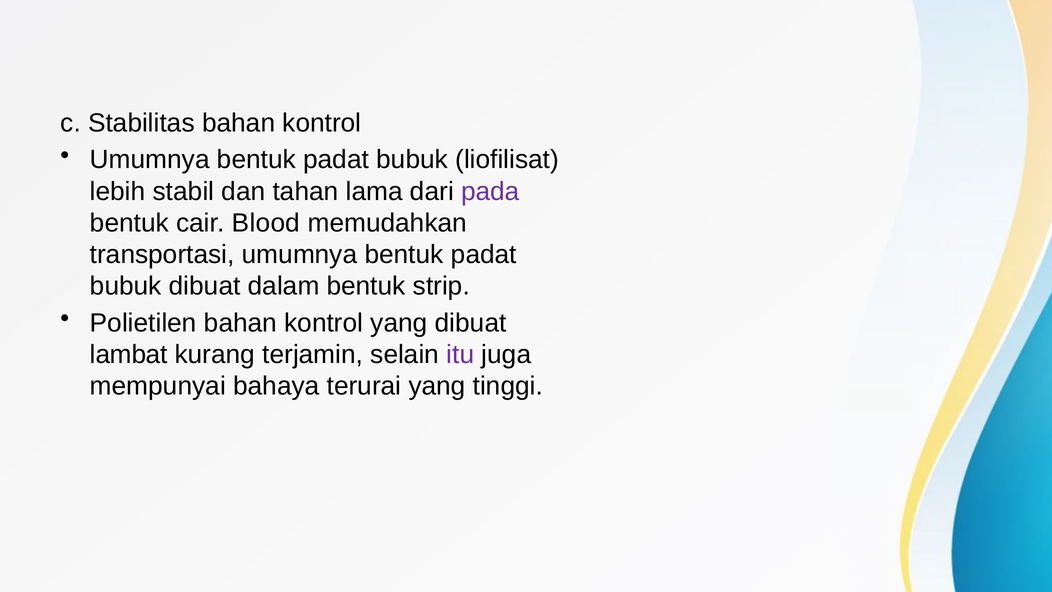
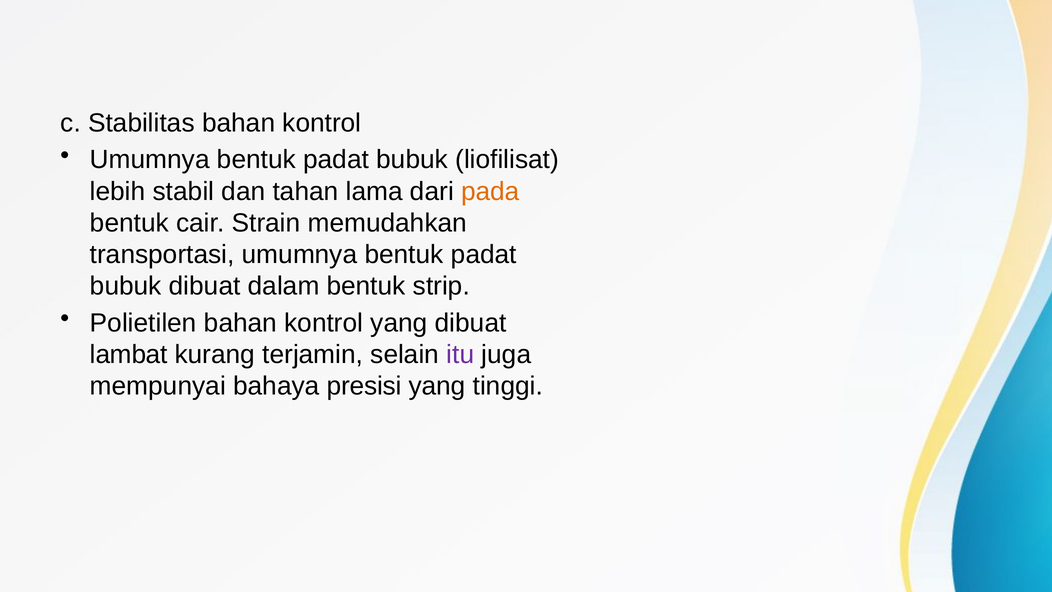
pada colour: purple -> orange (490, 191)
Blood: Blood -> Strain (266, 223)
terurai: terurai -> presisi (364, 386)
